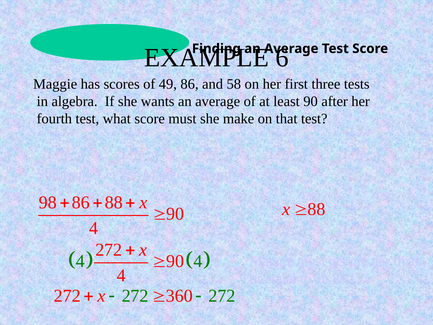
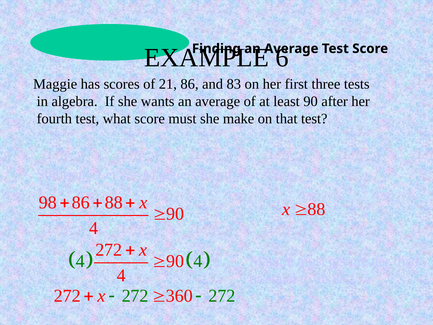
49: 49 -> 21 (168, 84)
58: 58 -> 83 (234, 84)
